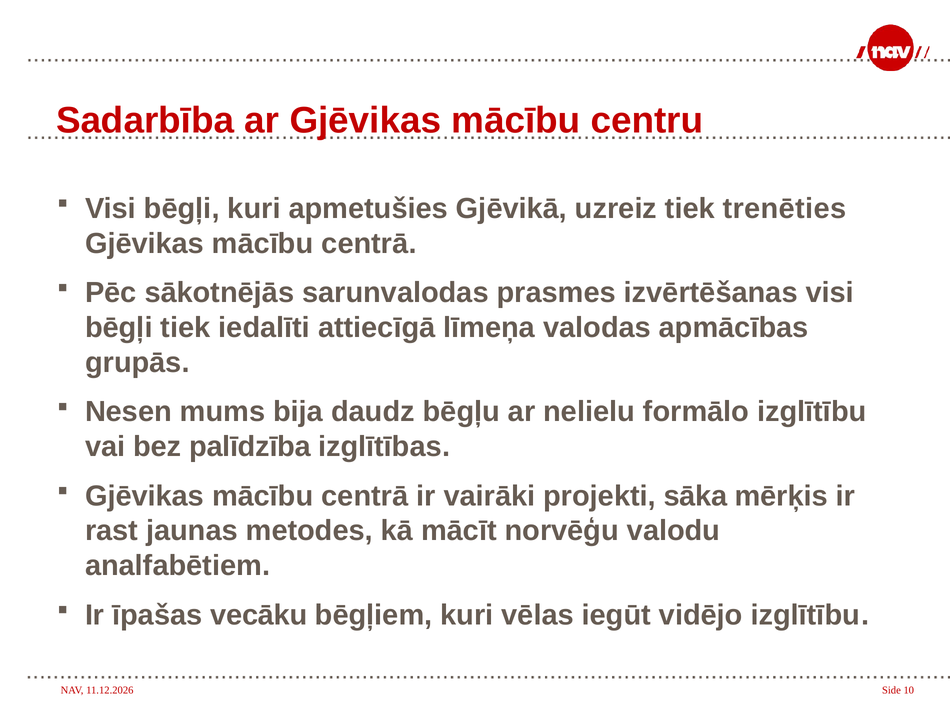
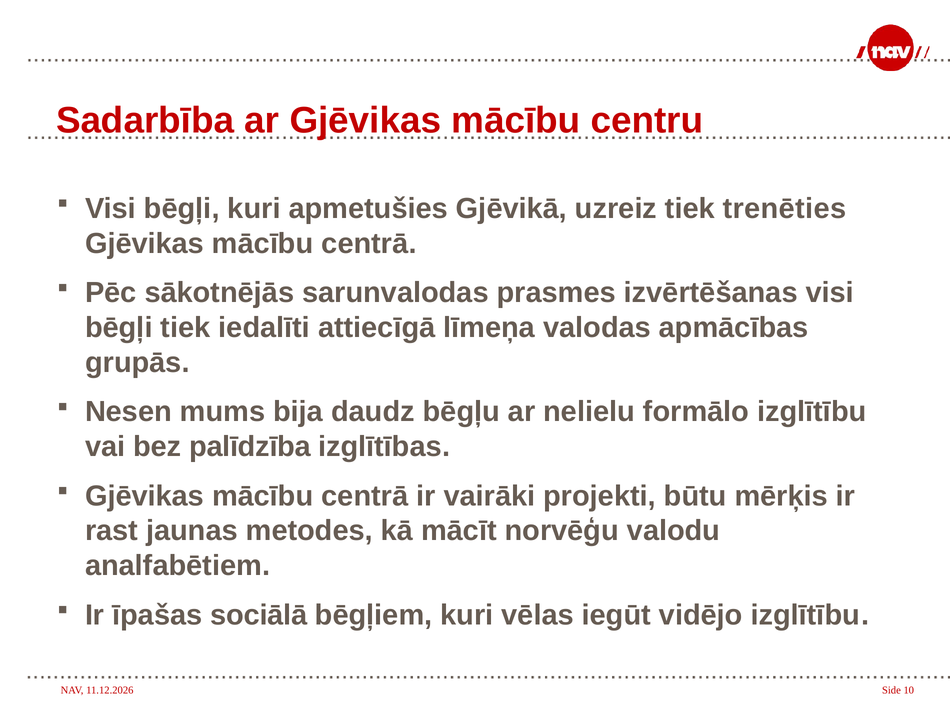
sāka: sāka -> būtu (695, 496)
vecāku: vecāku -> sociālā (259, 615)
